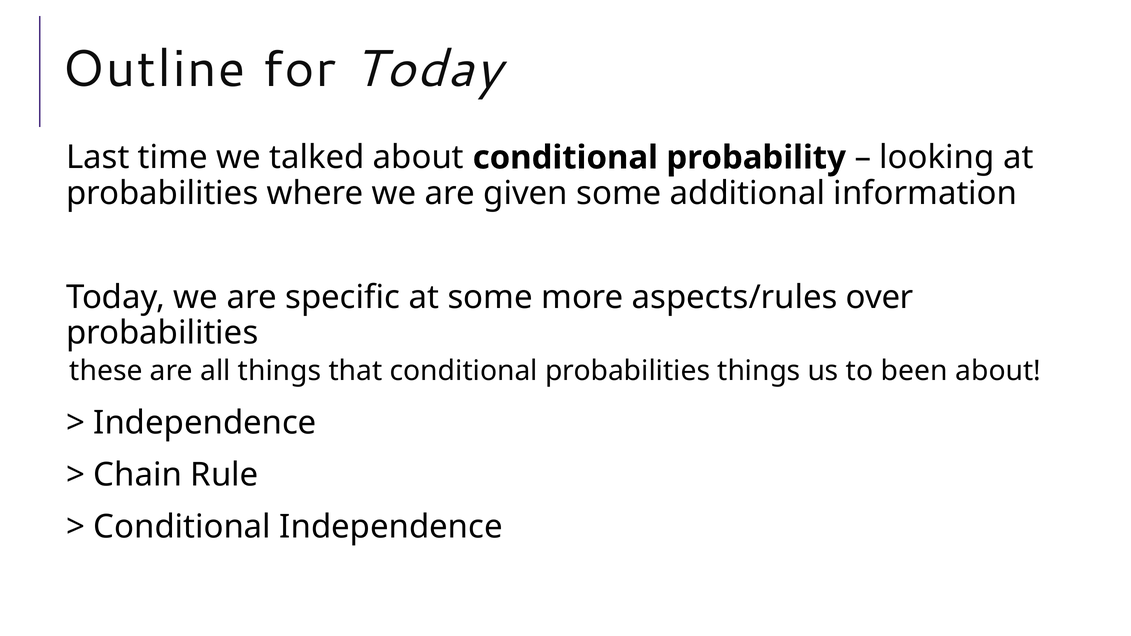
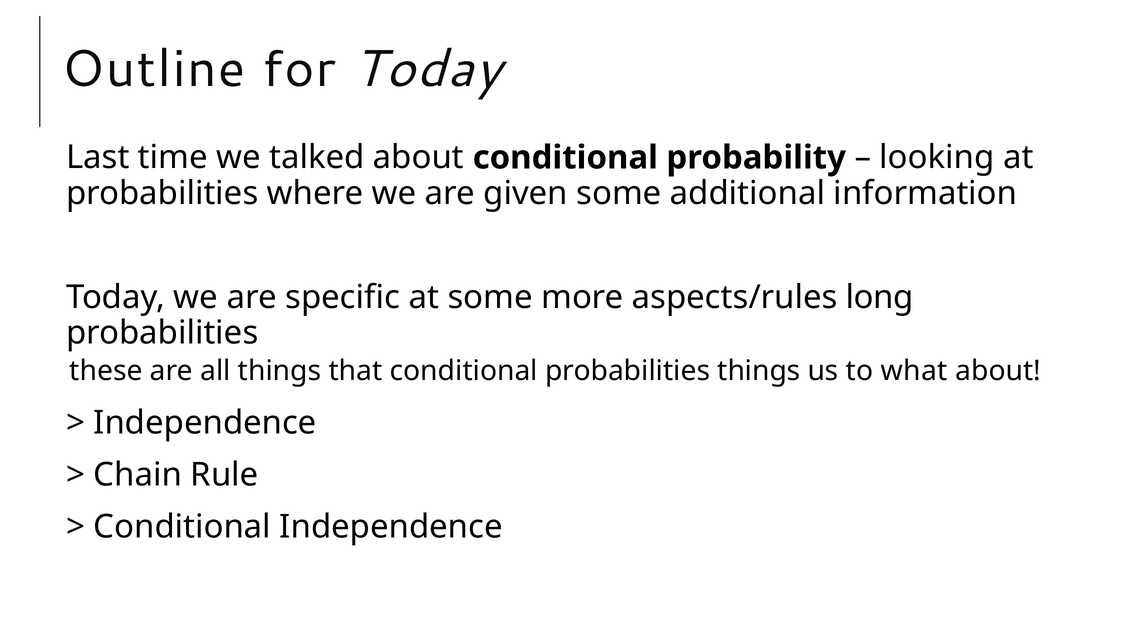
over: over -> long (880, 298)
been: been -> what (914, 371)
